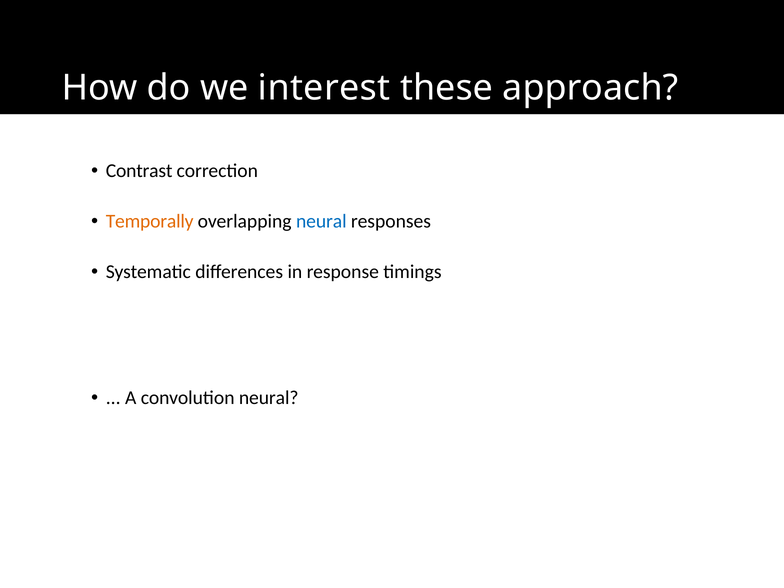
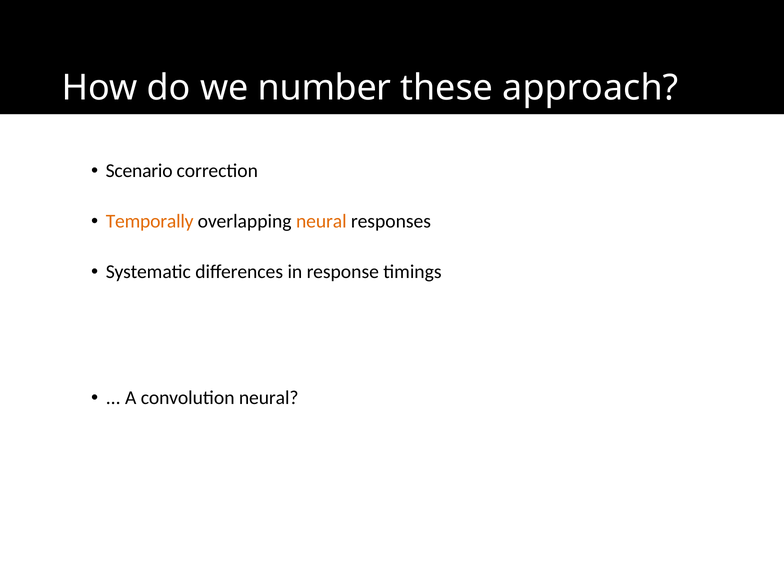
interest: interest -> number (325, 88)
Contrast: Contrast -> Scenario (139, 171)
neural colour: blue -> orange (321, 221)
